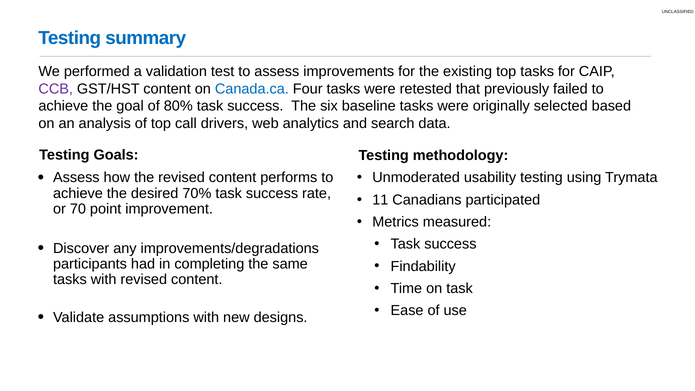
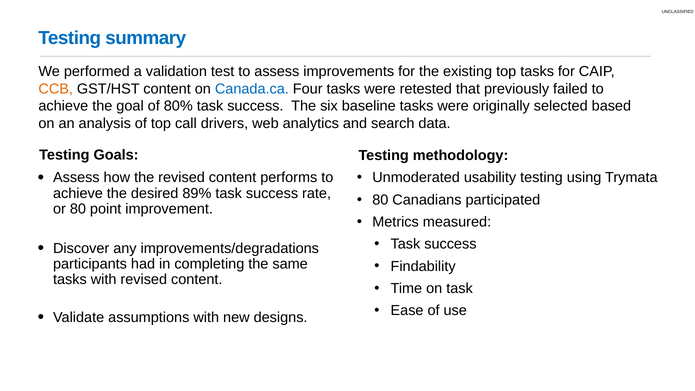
CCB colour: purple -> orange (56, 89)
70%: 70% -> 89% (197, 193)
11: 11 -> 80 (380, 200)
or 70: 70 -> 80 (78, 209)
